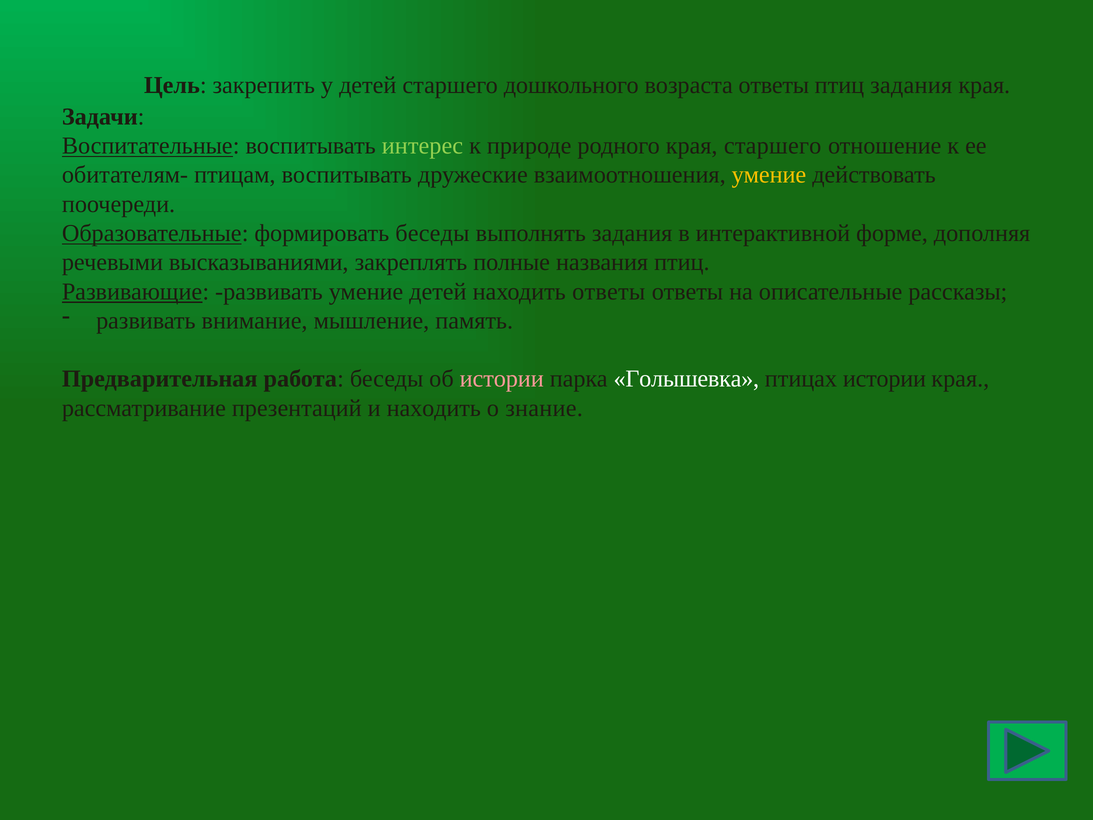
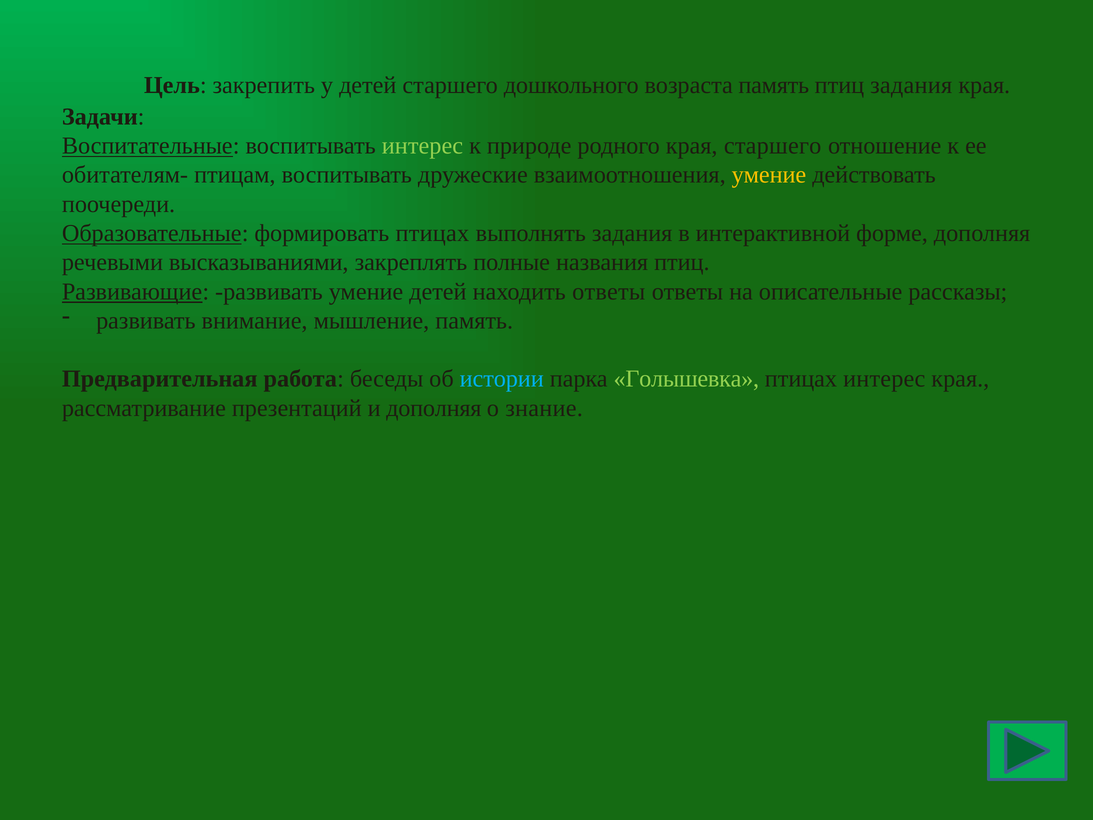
возраста ответы: ответы -> память (774, 85)
формировать беседы: беседы -> птицах (432, 233)
истории colour: pink -> light blue (502, 379)
Голышевка colour: white -> light green (686, 379)
птицах истории: истории -> интерес (884, 379)
и находить: находить -> дополняя (434, 408)
